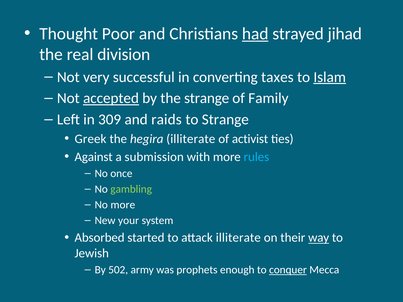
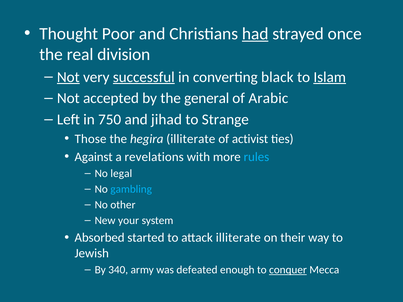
jihad: jihad -> once (345, 34)
Not underline: none -> present (68, 77)
successful underline: none -> present (144, 77)
taxes: taxes -> black (277, 77)
accepted underline: present -> none (111, 98)
the strange: strange -> general (207, 98)
Family: Family -> Arabic (268, 98)
309: 309 -> 750 (110, 120)
raids: raids -> jihad (166, 120)
Greek: Greek -> Those (91, 139)
submission: submission -> revelations (154, 157)
once: once -> legal (121, 174)
gambling colour: light green -> light blue (131, 189)
No more: more -> other (123, 205)
way underline: present -> none (319, 238)
502: 502 -> 340 (118, 270)
prophets: prophets -> defeated (197, 270)
